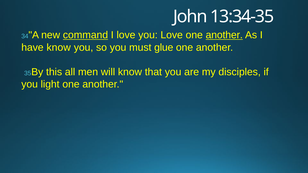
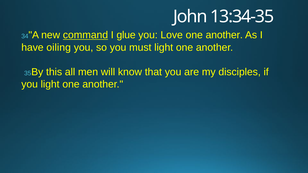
I love: love -> glue (126, 35)
another underline: present -> none (224, 35)
have know: know -> oiling (59, 47)
must glue: glue -> light (164, 47)
